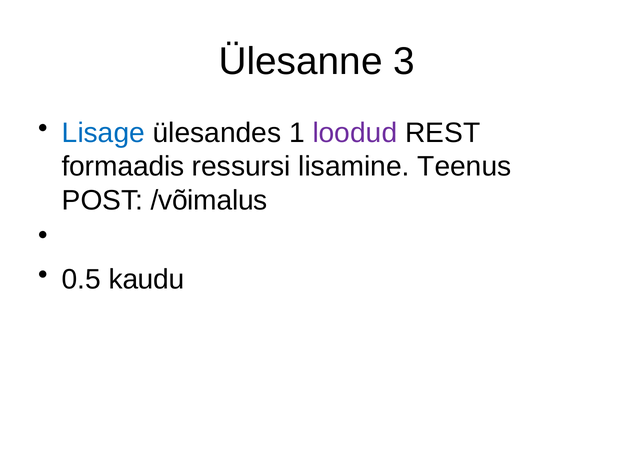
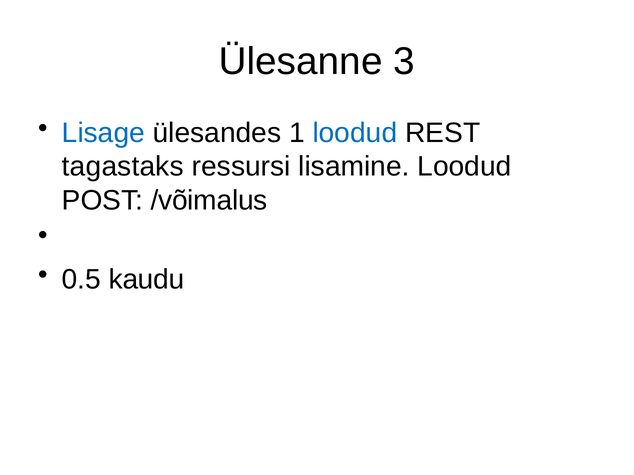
loodud colour: purple -> blue (355, 133)
formaadis: formaadis -> tagastaks (123, 167)
lisamine Teenus: Teenus -> Loodud (464, 167)
